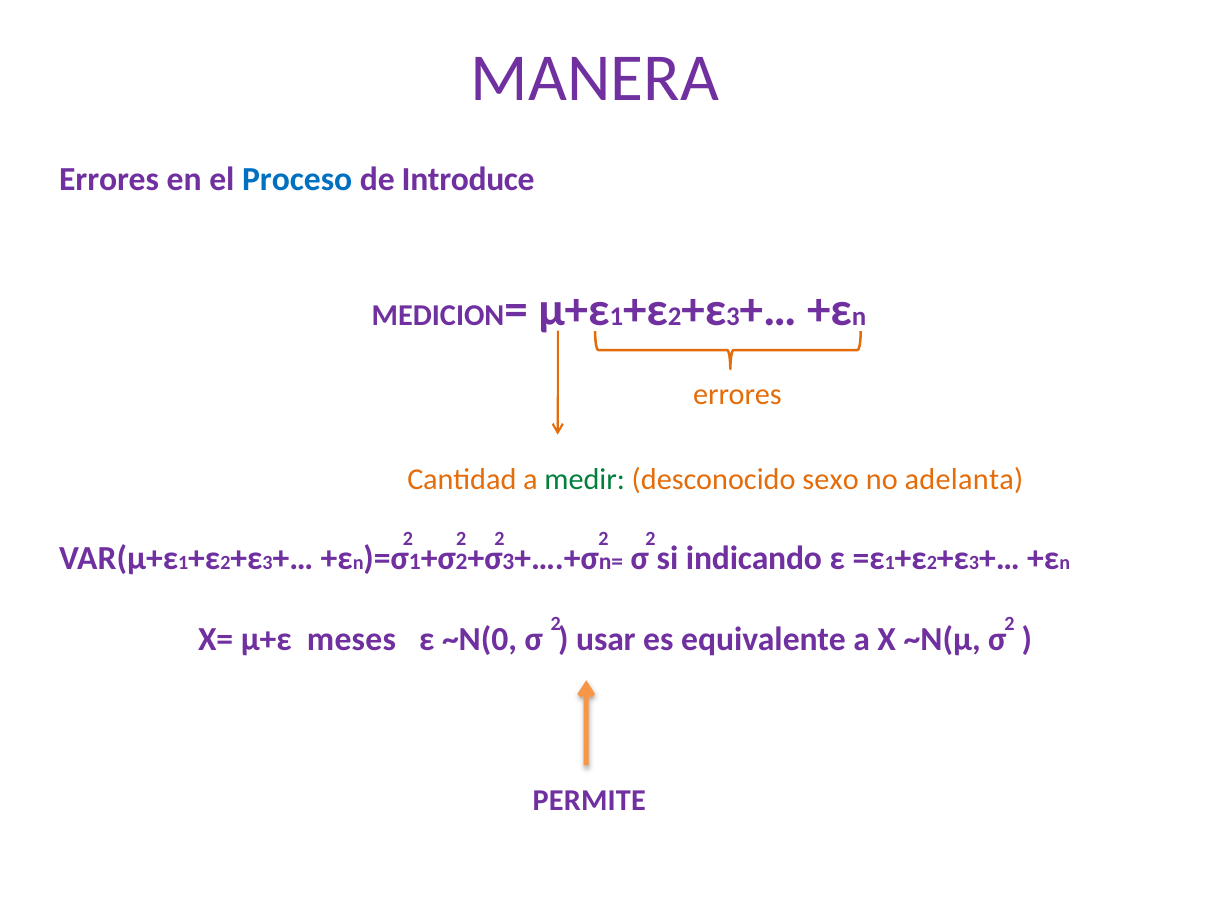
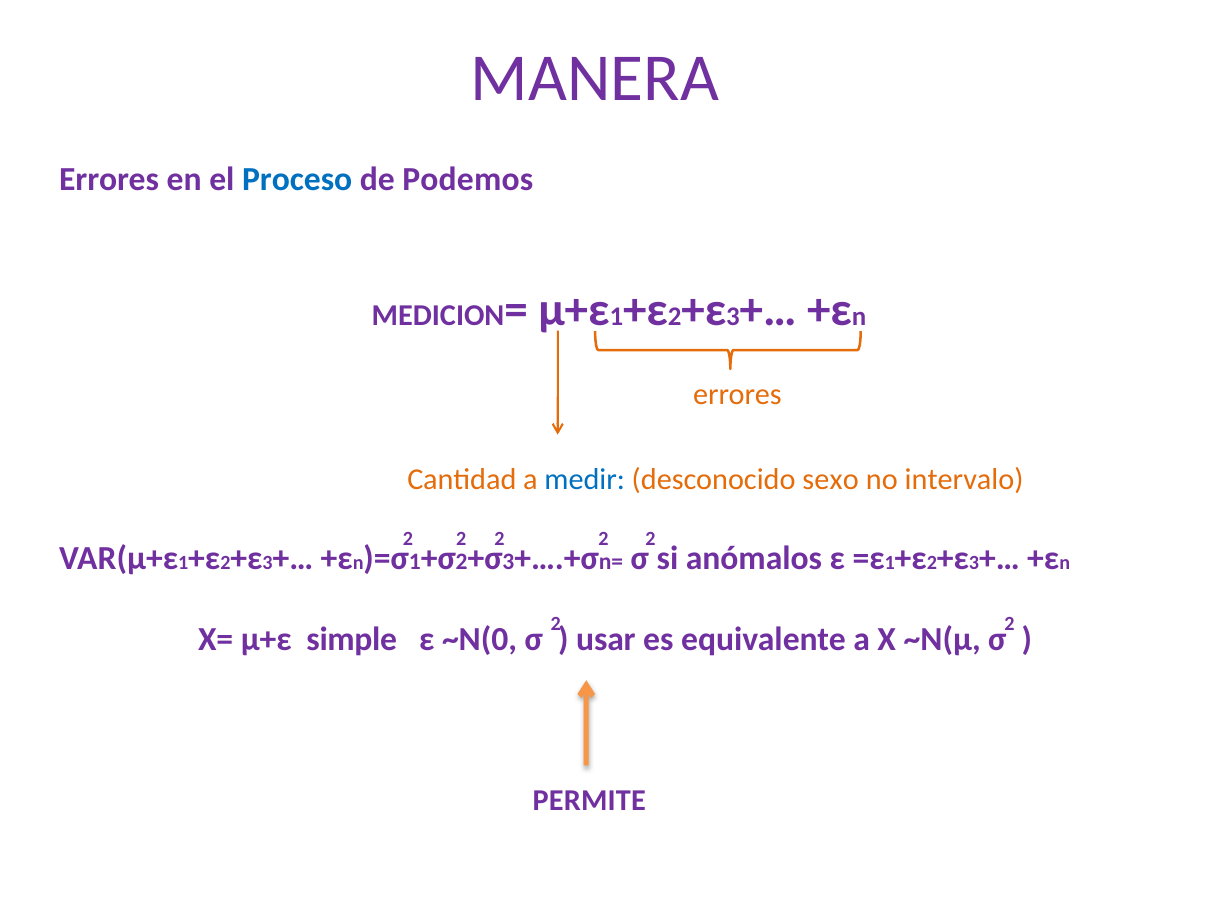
Introduce: Introduce -> Podemos (468, 180)
medir colour: green -> blue (585, 480)
adelanta: adelanta -> intervalo (964, 480)
indicando: indicando -> anómalos (754, 559)
meses: meses -> simple (352, 640)
